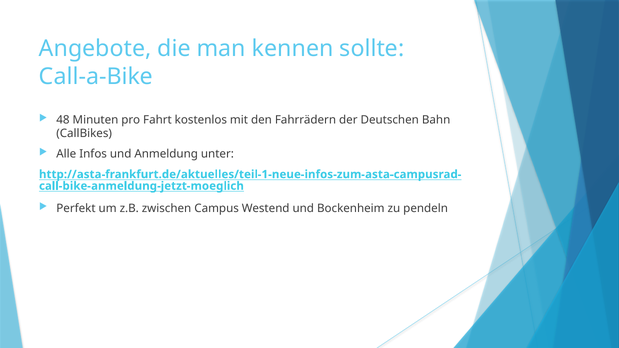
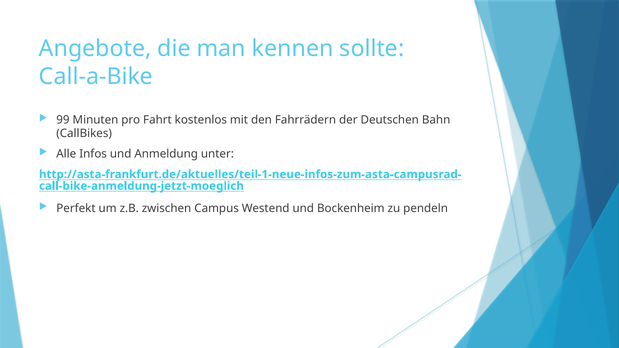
48: 48 -> 99 (63, 120)
